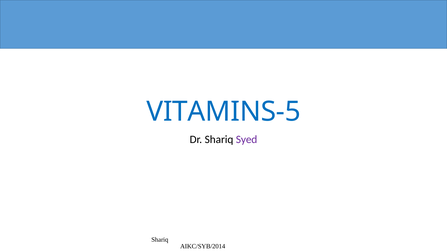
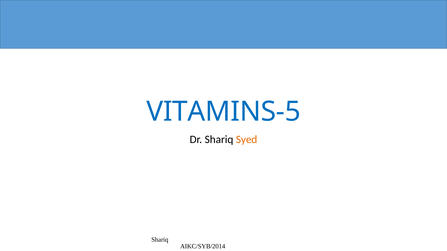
Syed colour: purple -> orange (247, 140)
